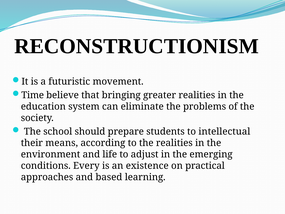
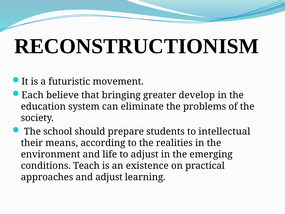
Time: Time -> Each (33, 95)
greater realities: realities -> develop (197, 95)
Every: Every -> Teach (86, 166)
and based: based -> adjust (109, 177)
